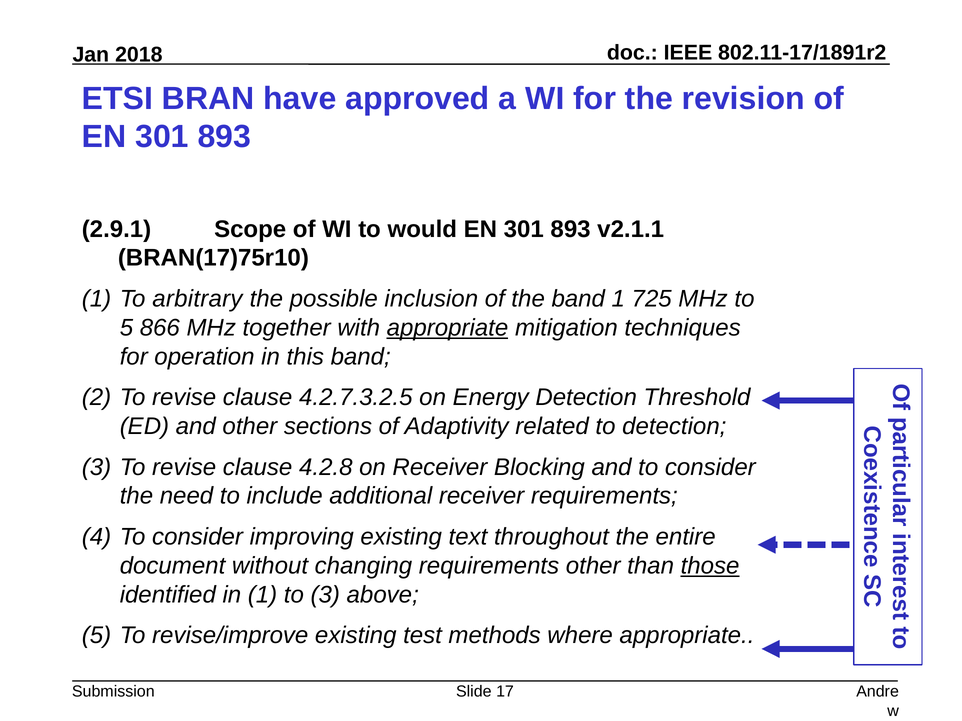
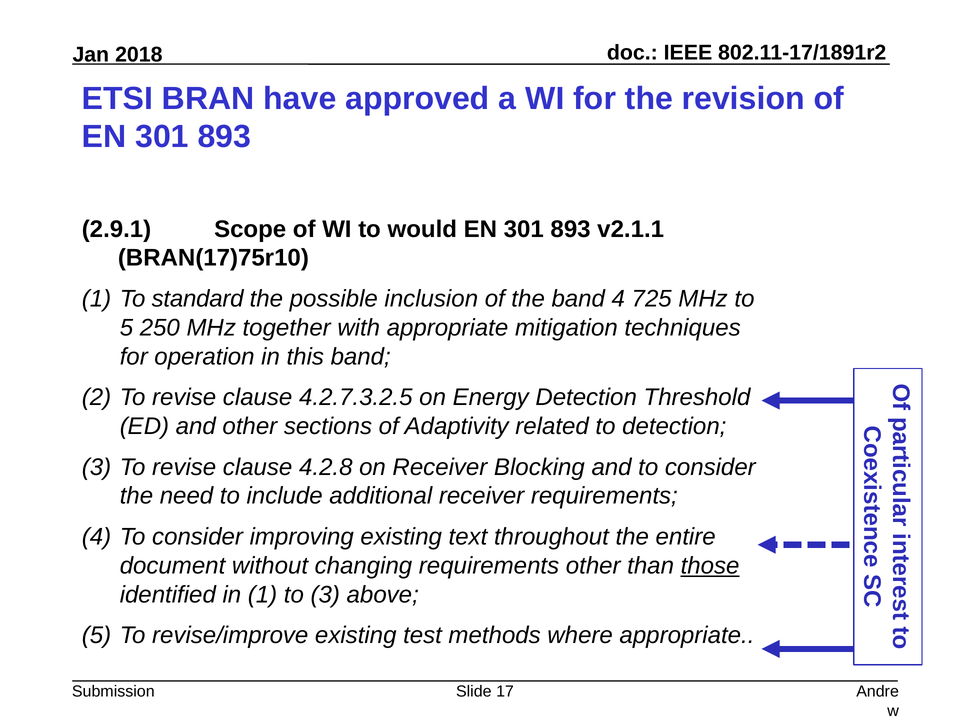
arbitrary: arbitrary -> standard (198, 299)
band 1: 1 -> 4 (618, 299)
866: 866 -> 250 (160, 328)
appropriate underline: present -> none (447, 328)
